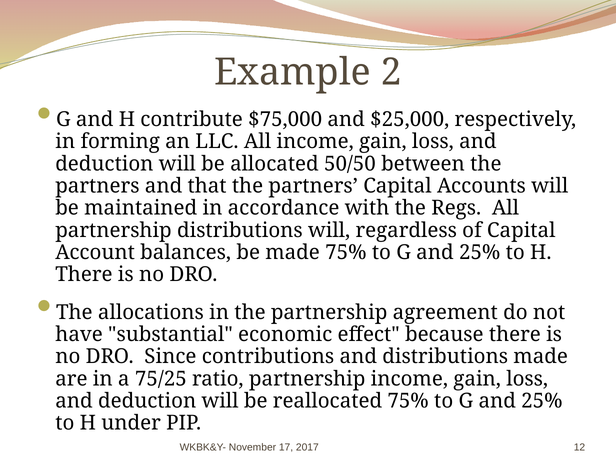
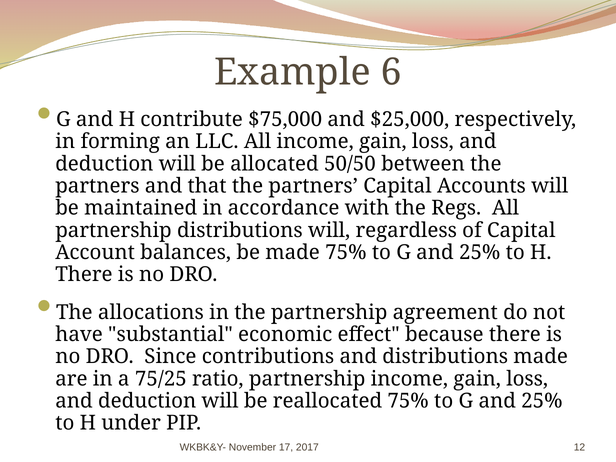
2: 2 -> 6 (391, 72)
